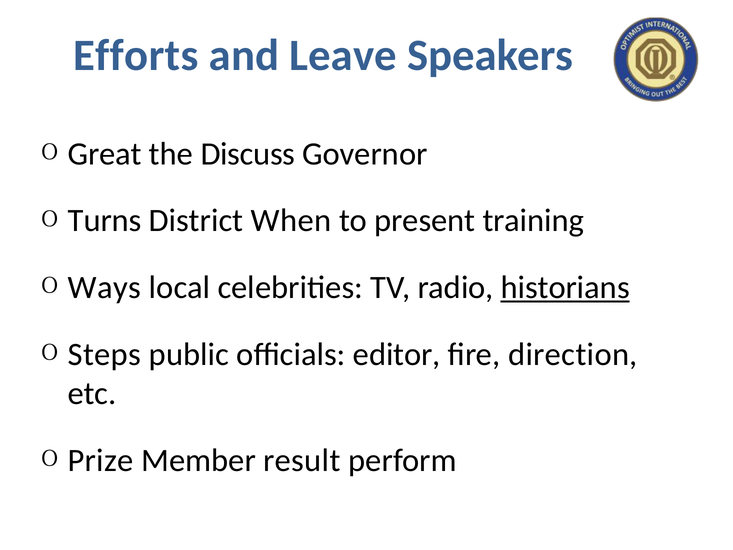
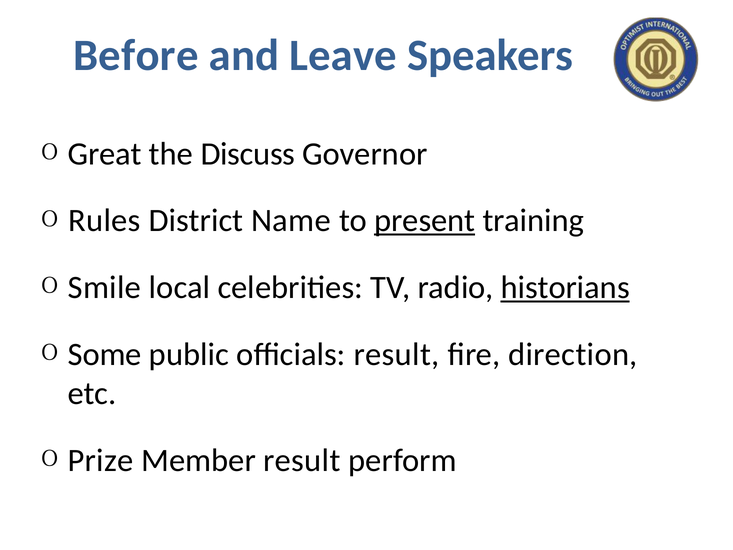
Efforts: Efforts -> Before (136, 56)
Turns: Turns -> Rules (105, 221)
When: When -> Name (291, 221)
present underline: none -> present (425, 221)
Ways: Ways -> Smile (105, 287)
Steps: Steps -> Some (105, 354)
officials editor: editor -> result (397, 354)
